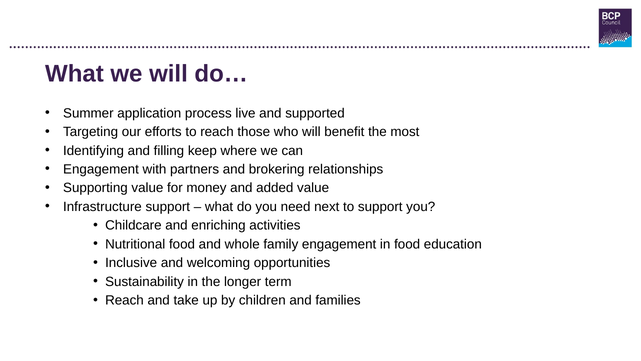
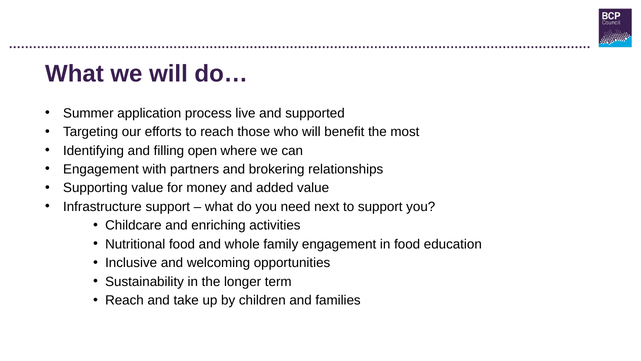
keep: keep -> open (202, 150)
